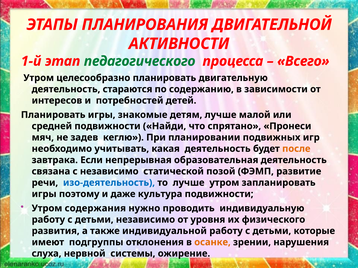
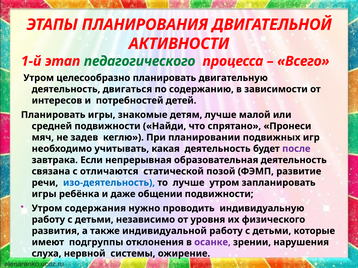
стараются: стараются -> двигаться (127, 89)
после colour: orange -> purple (296, 149)
с независимо: независимо -> отличаются (109, 172)
поэтому: поэтому -> ребёнка (79, 194)
культура: культура -> общении (160, 194)
осанке colour: orange -> purple (212, 243)
